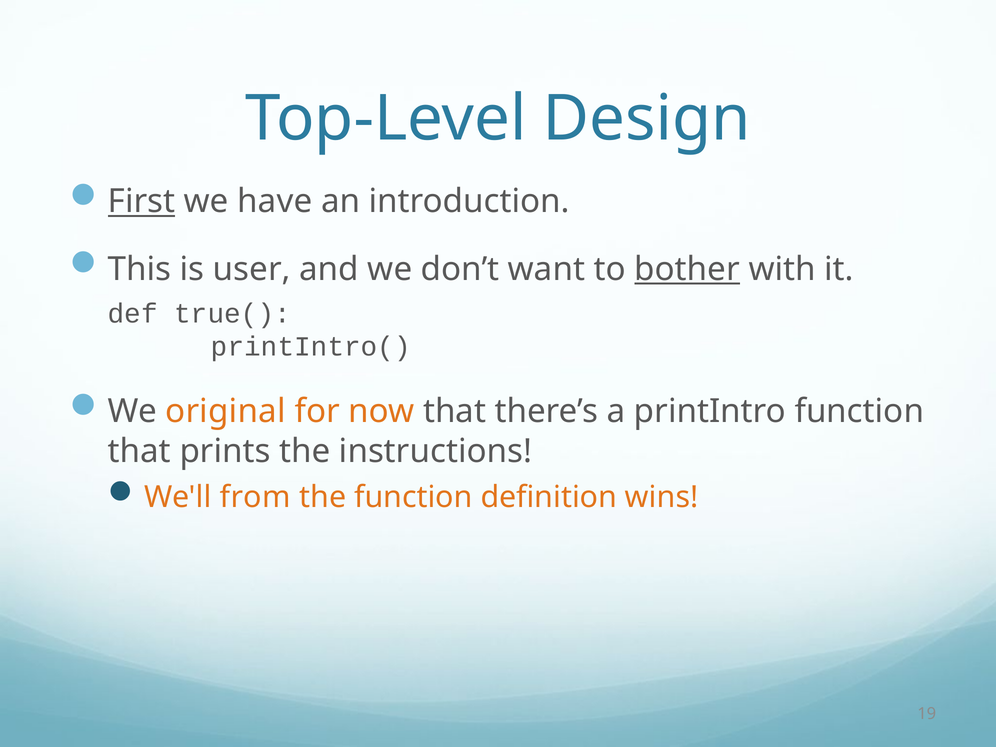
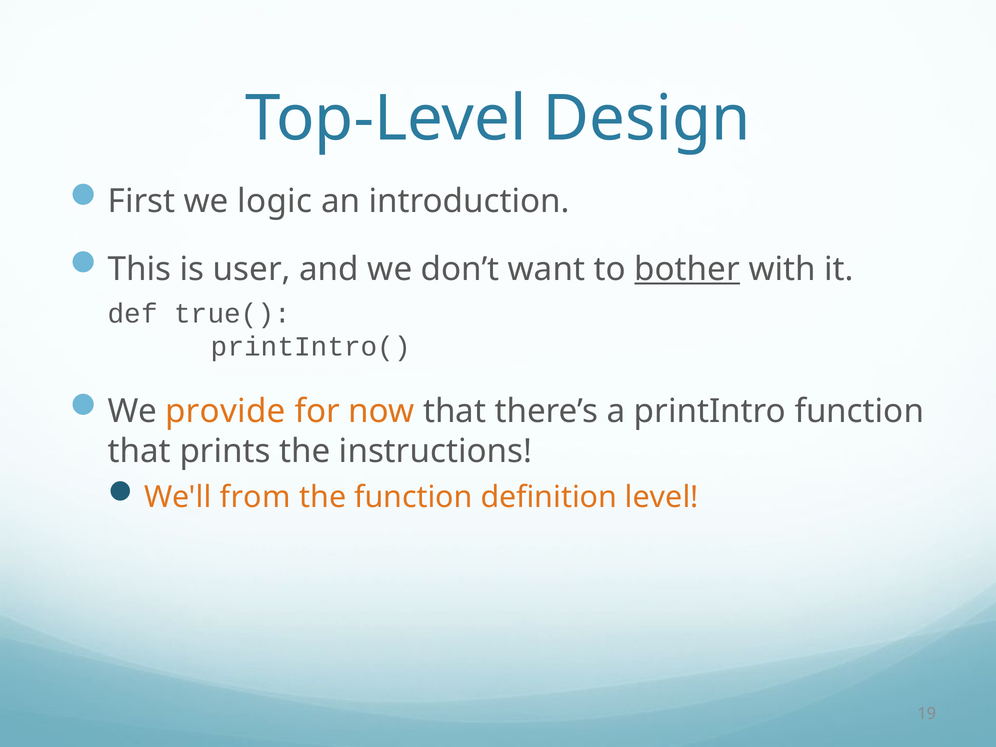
First underline: present -> none (141, 202)
have: have -> logic (275, 202)
original: original -> provide (225, 411)
wins: wins -> level (662, 497)
